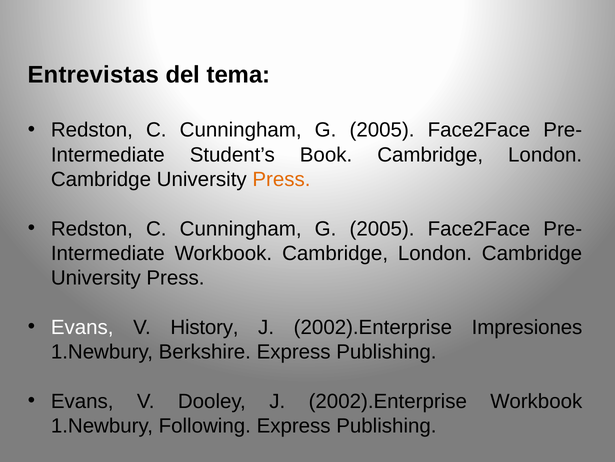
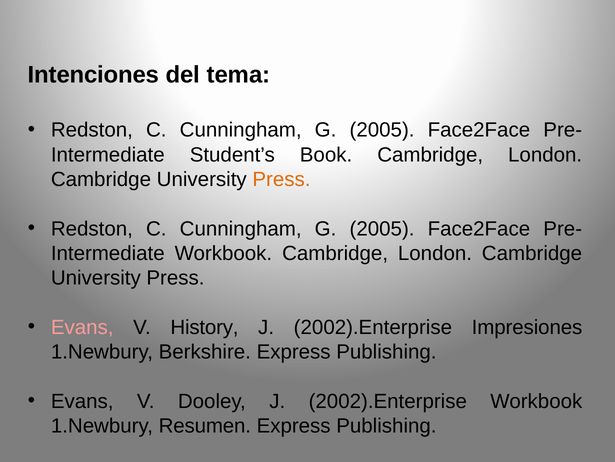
Entrevistas: Entrevistas -> Intenciones (93, 75)
Evans colour: white -> pink (82, 327)
Following: Following -> Resumen (205, 425)
